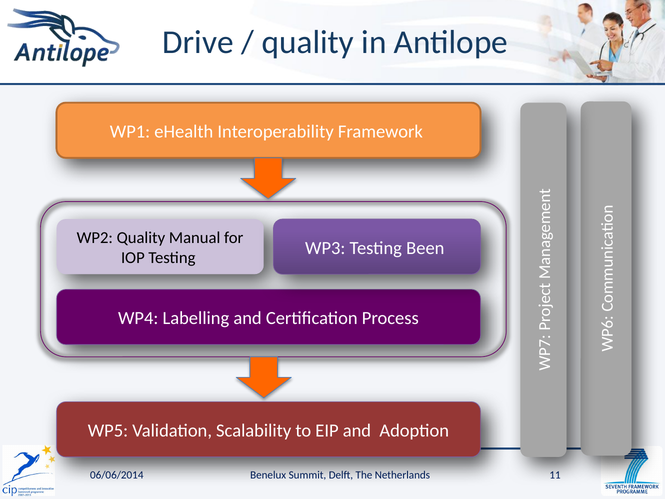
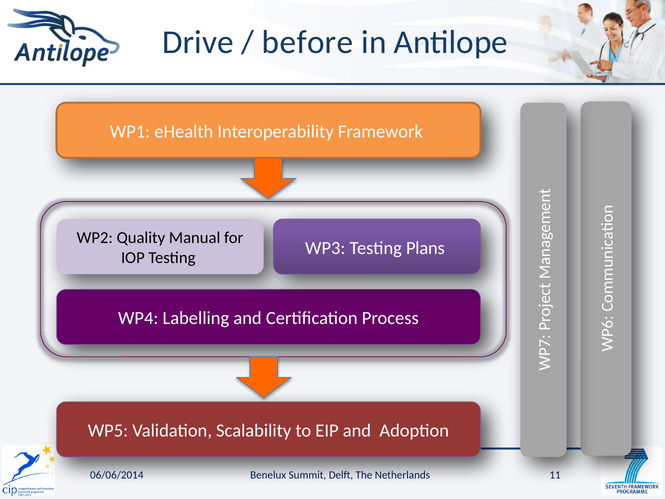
quality: quality -> before (308, 42)
Been: Been -> Plans (425, 248)
